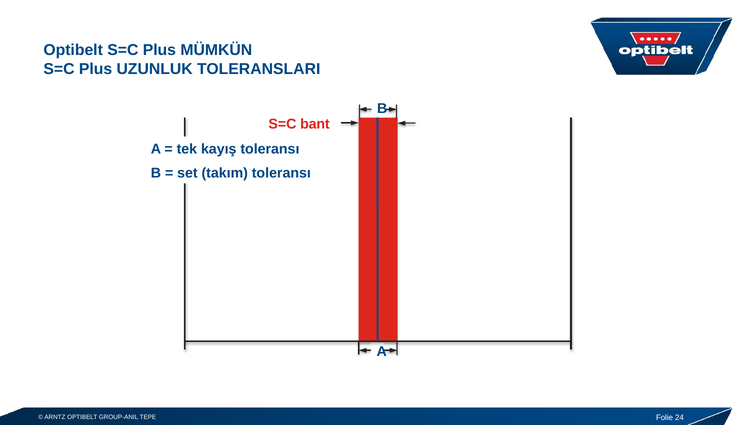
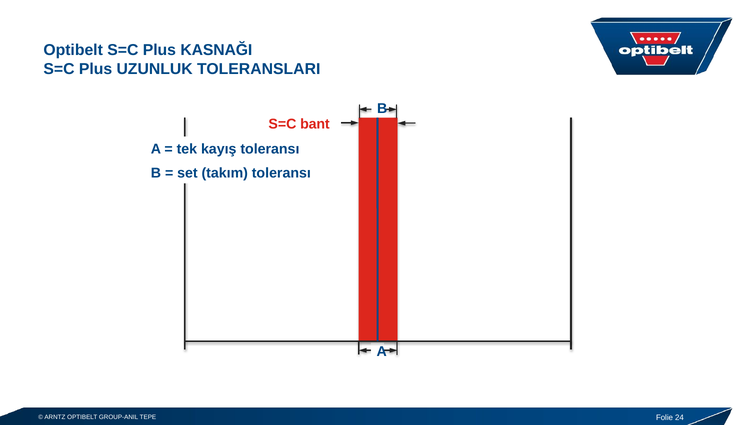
MÜMKÜN: MÜMKÜN -> KASNAĞI (216, 50)
